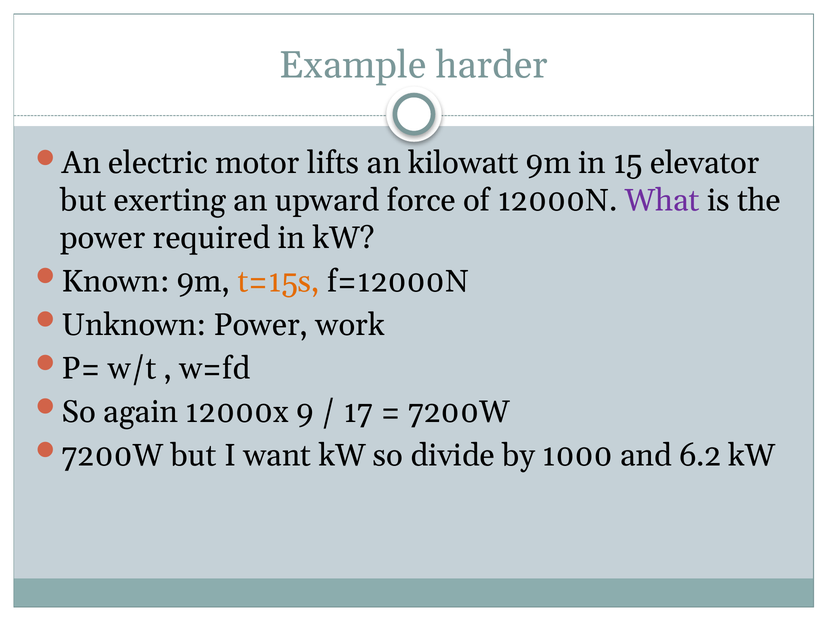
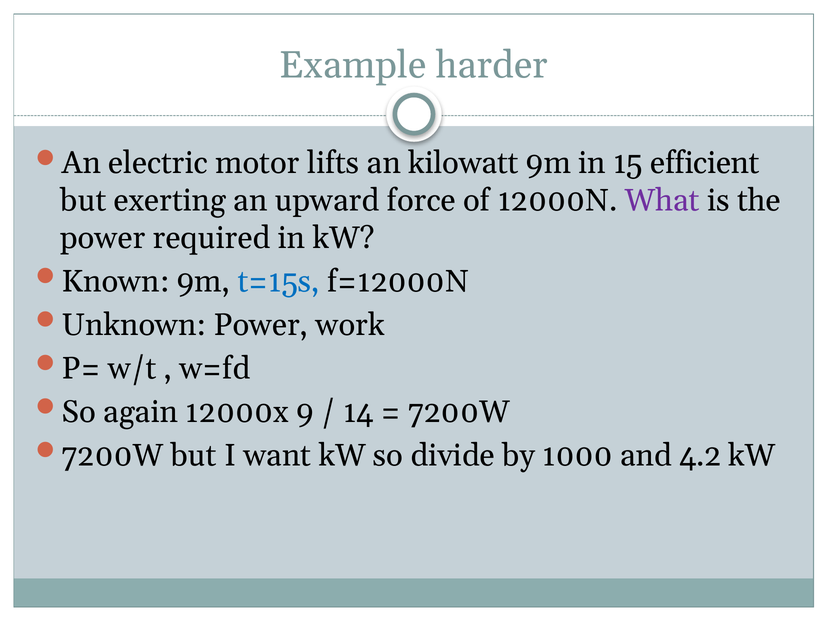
elevator: elevator -> efficient (705, 163)
t=15s colour: orange -> blue (279, 281)
17: 17 -> 14 (358, 412)
6.2: 6.2 -> 4.2 (700, 455)
